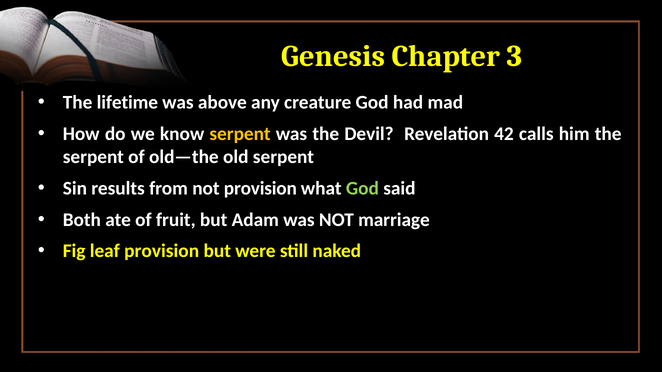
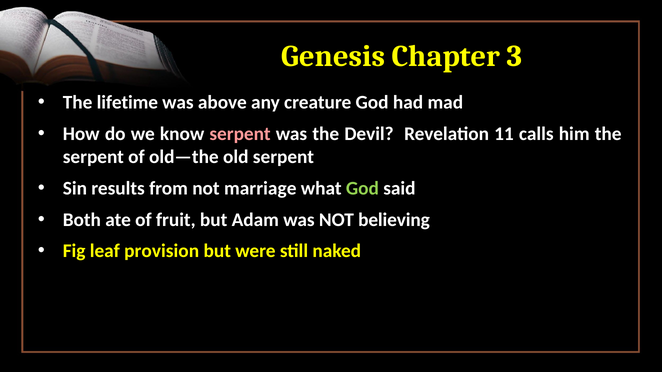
serpent colour: yellow -> pink (240, 134)
42: 42 -> 11 (504, 134)
not provision: provision -> marriage (260, 188)
marriage: marriage -> believing (394, 220)
